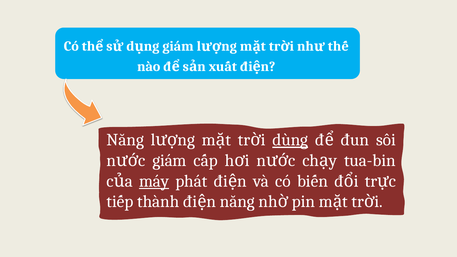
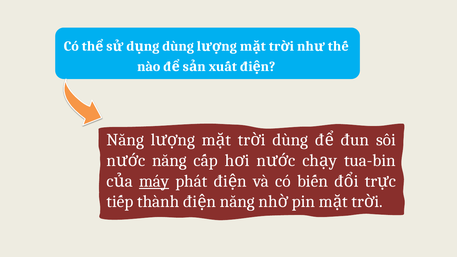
giám: giám -> dùng (178, 46)
dùng underline: present -> none (290, 140)
giám: giám -> năng (170, 161)
